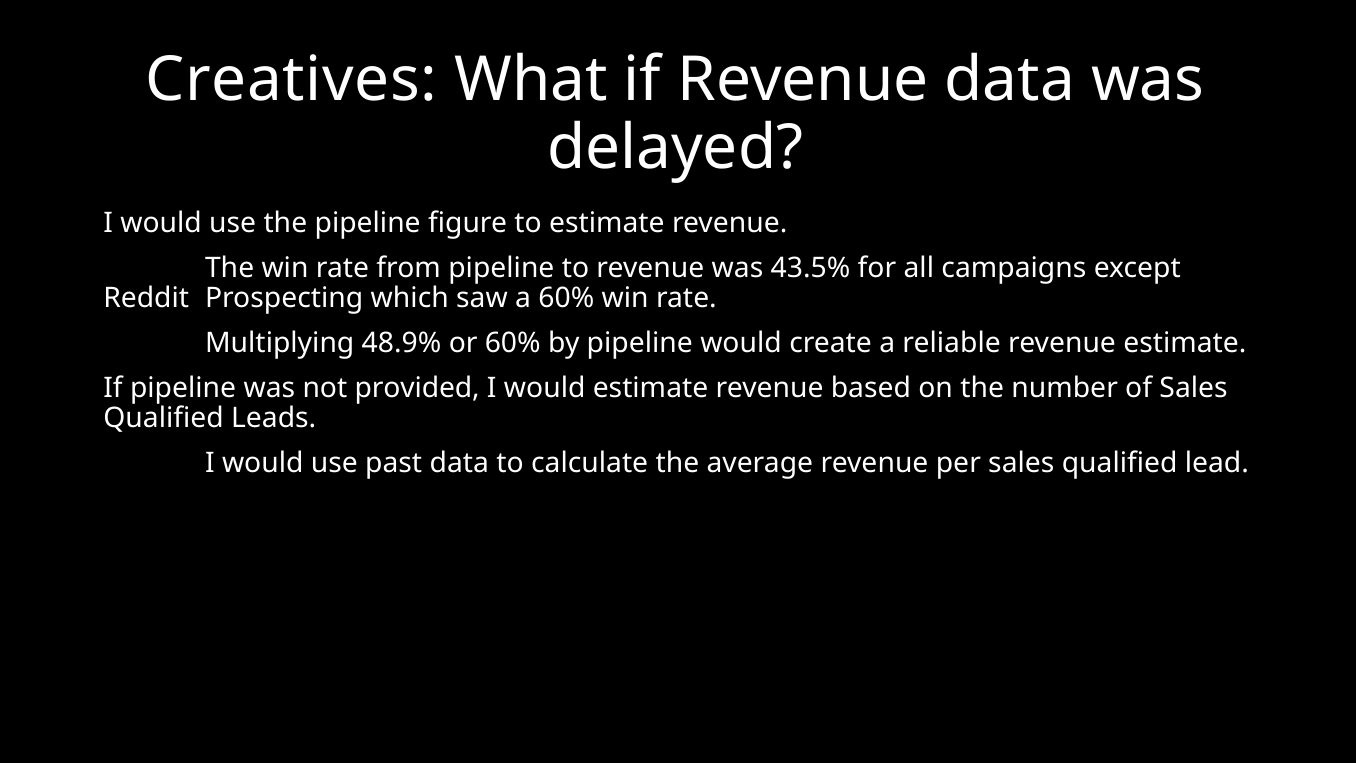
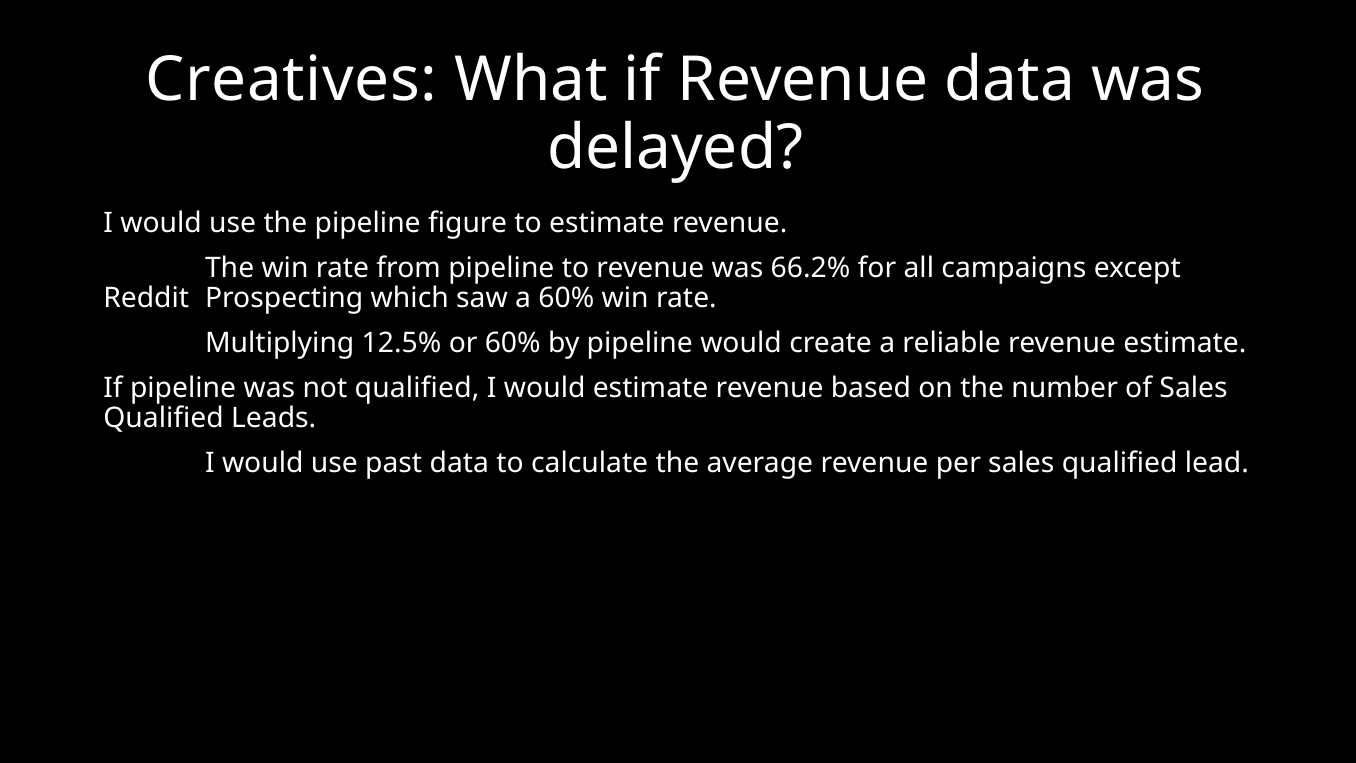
43.5%: 43.5% -> 66.2% (811, 268)
48.9%: 48.9% -> 12.5% (402, 343)
not provided: provided -> qualified (417, 388)
